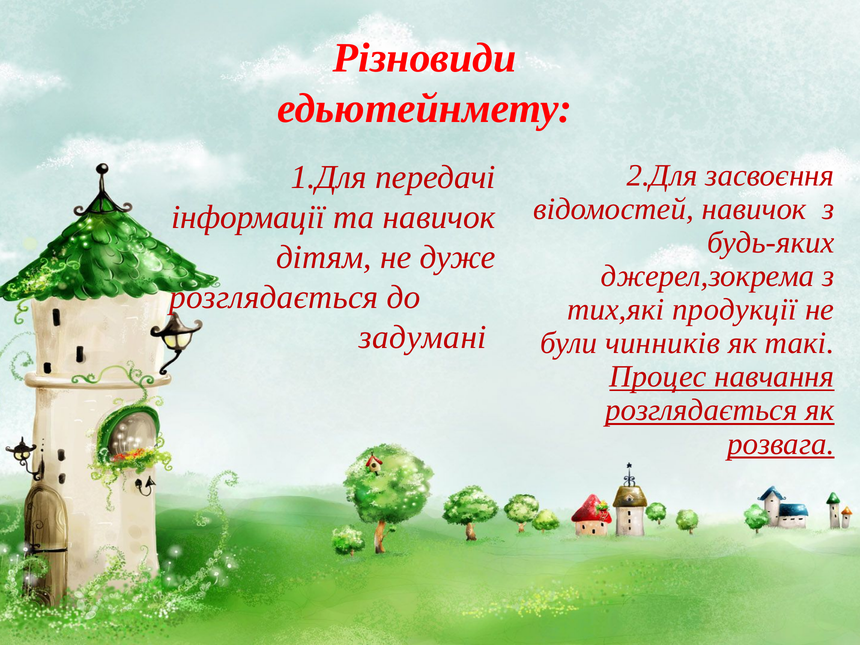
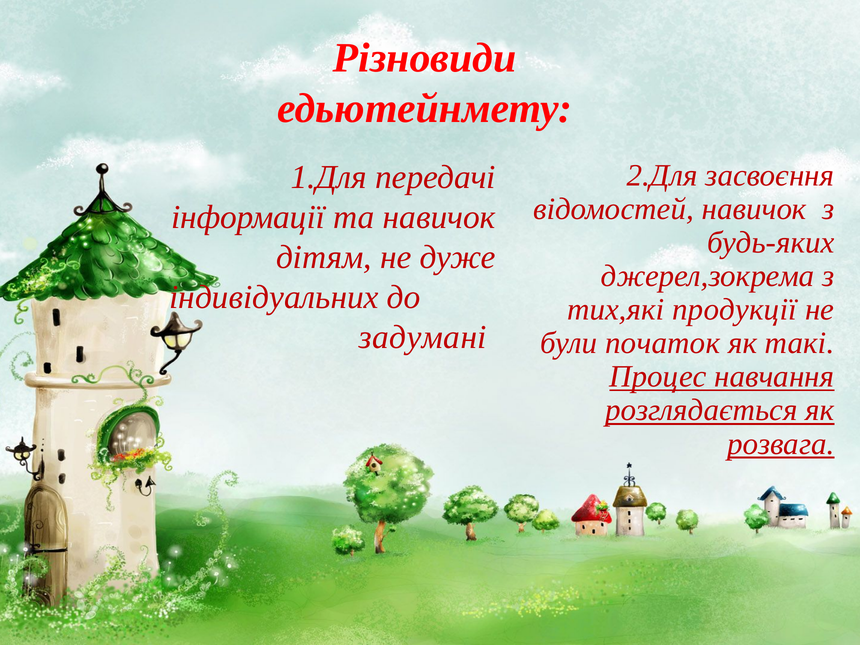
розглядається: розглядається -> індивідуальних (274, 297)
чинників: чинників -> початок (663, 343)
